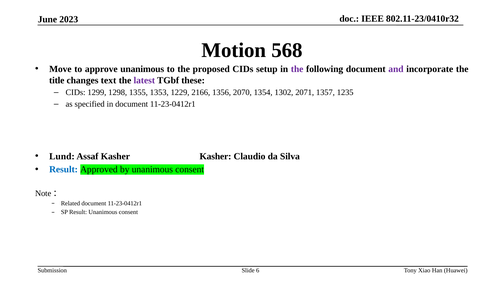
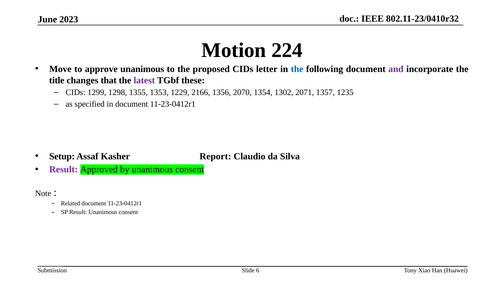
568: 568 -> 224 (287, 50)
setup: setup -> letter (267, 69)
the colour: purple -> blue (297, 69)
text: text -> that (109, 80)
Lund: Lund -> Setup (62, 156)
Kasher Kasher: Kasher -> Report (215, 156)
Result colour: blue -> purple (64, 169)
